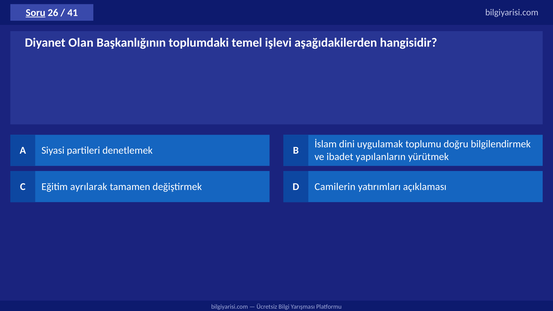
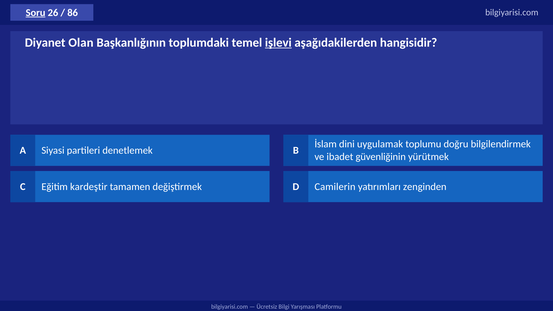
41: 41 -> 86 (73, 13)
işlevi underline: none -> present (278, 43)
yapılanların: yapılanların -> güvenliğinin (381, 157)
ayrılarak: ayrılarak -> kardeştir (89, 187)
açıklaması: açıklaması -> zenginden (425, 187)
